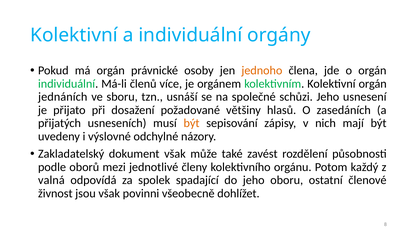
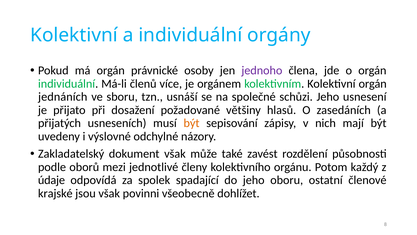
jednoho colour: orange -> purple (262, 70)
valná: valná -> údaje (51, 180)
živnost: živnost -> krajské (55, 193)
